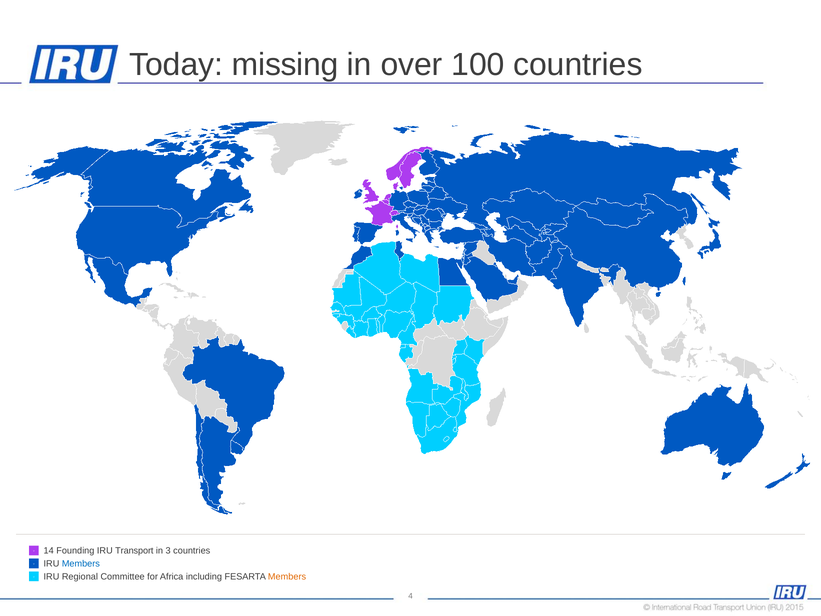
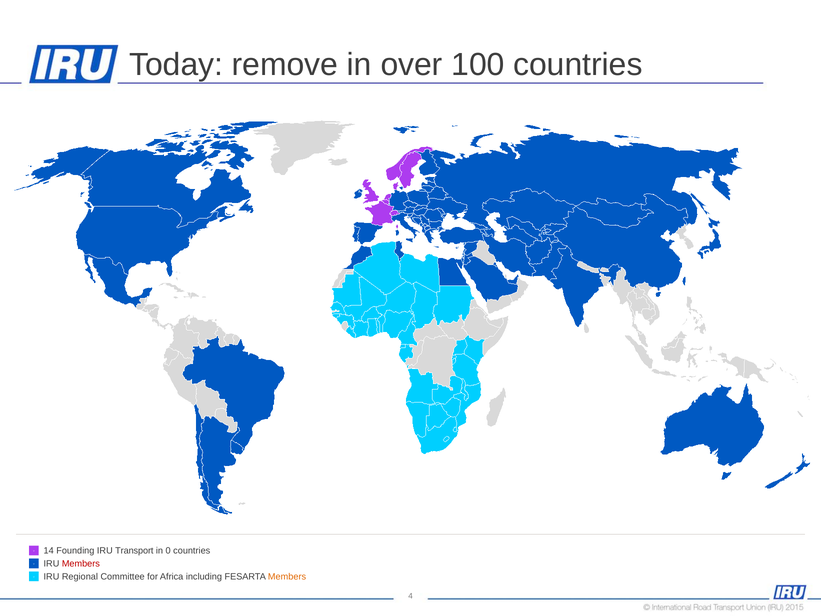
missing: missing -> remove (285, 65)
3: 3 -> 0 (168, 551)
Members colour: blue -> red (81, 564)
